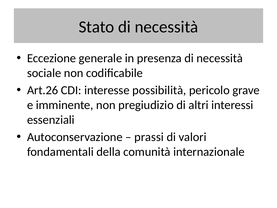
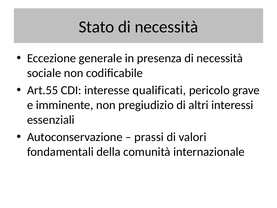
Art.26: Art.26 -> Art.55 (43, 90)
possibilità: possibilità -> qualificati (159, 90)
